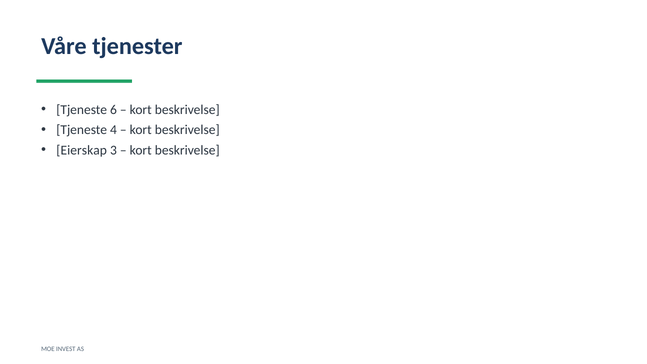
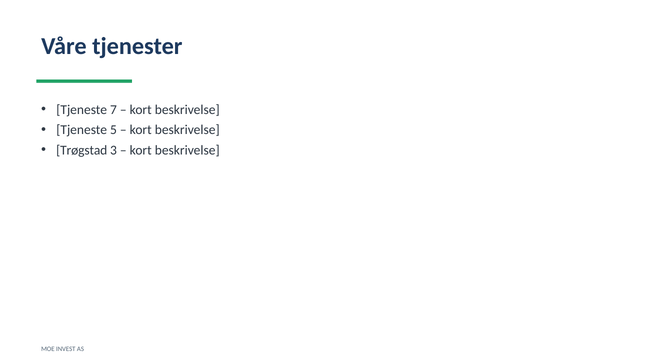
6: 6 -> 7 (113, 110)
4: 4 -> 5 (113, 130)
Eierskap: Eierskap -> Trøgstad (82, 150)
